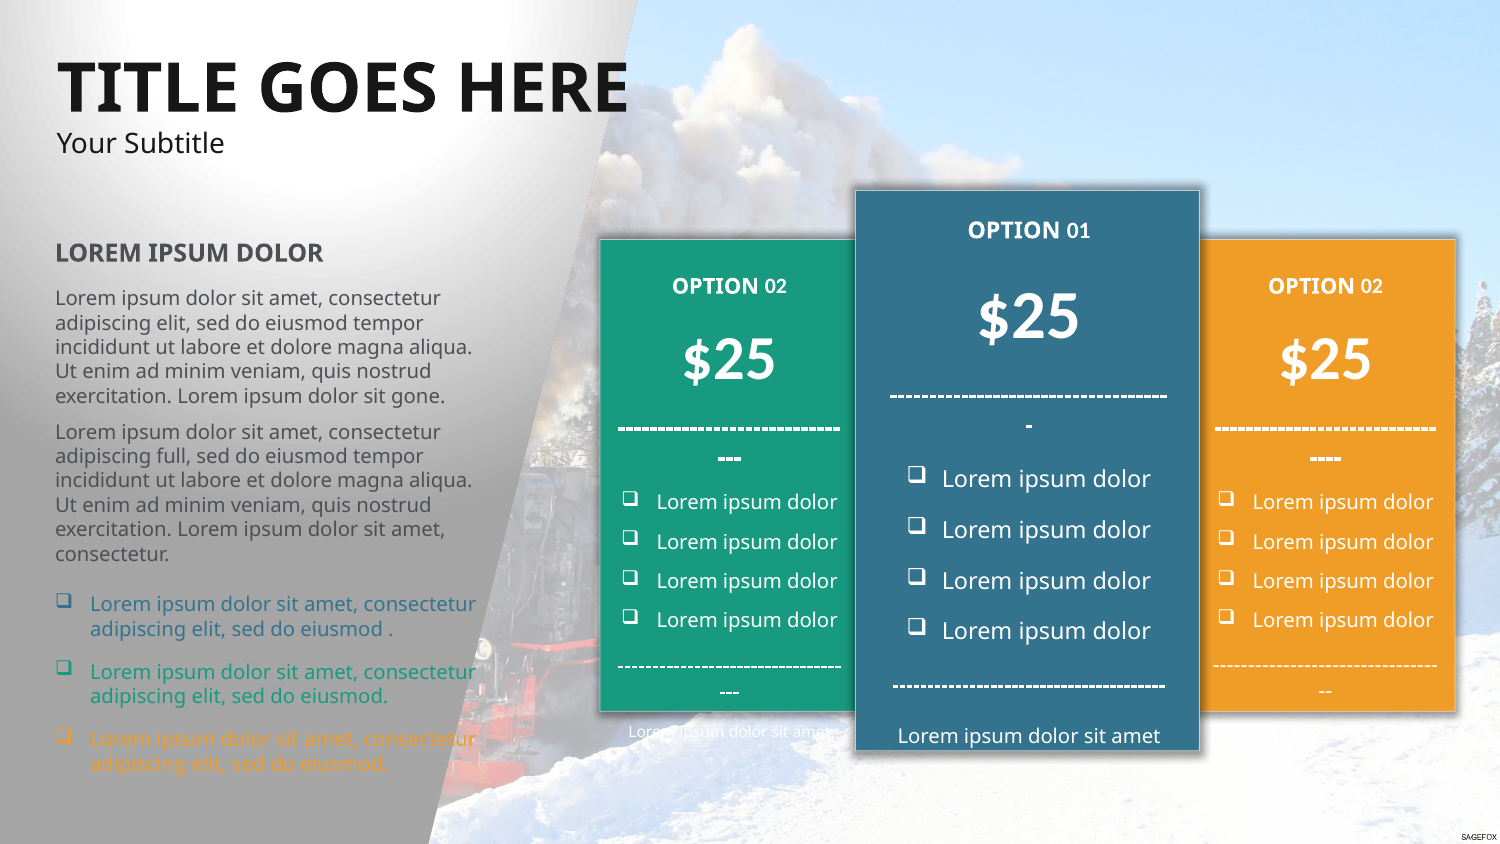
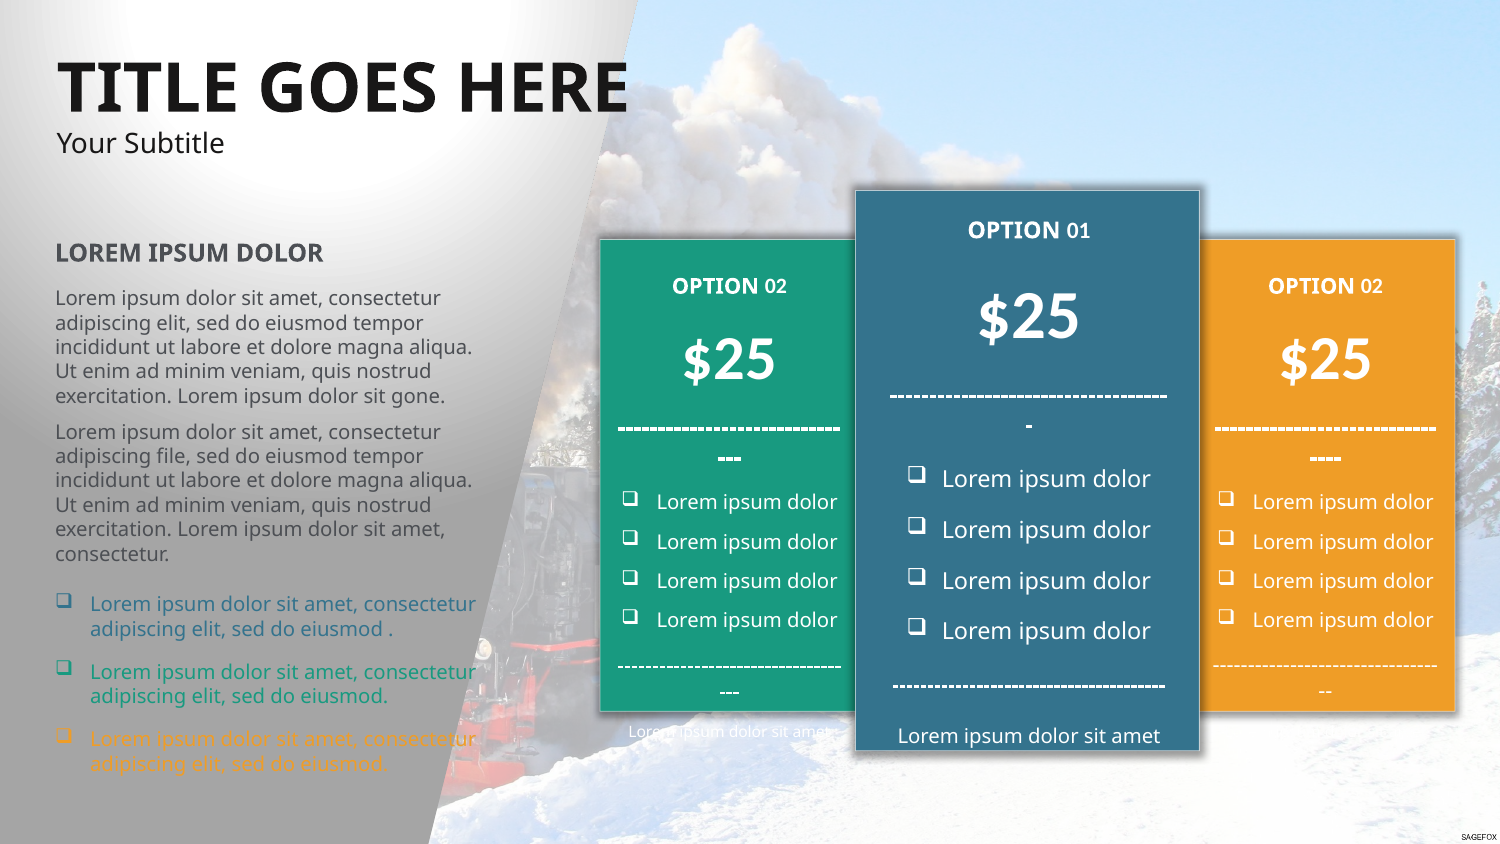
full: full -> file (174, 457)
